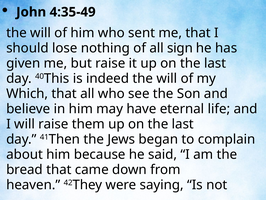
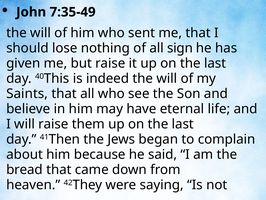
4:35-49: 4:35-49 -> 7:35-49 (73, 12)
Which: Which -> Saints (27, 93)
